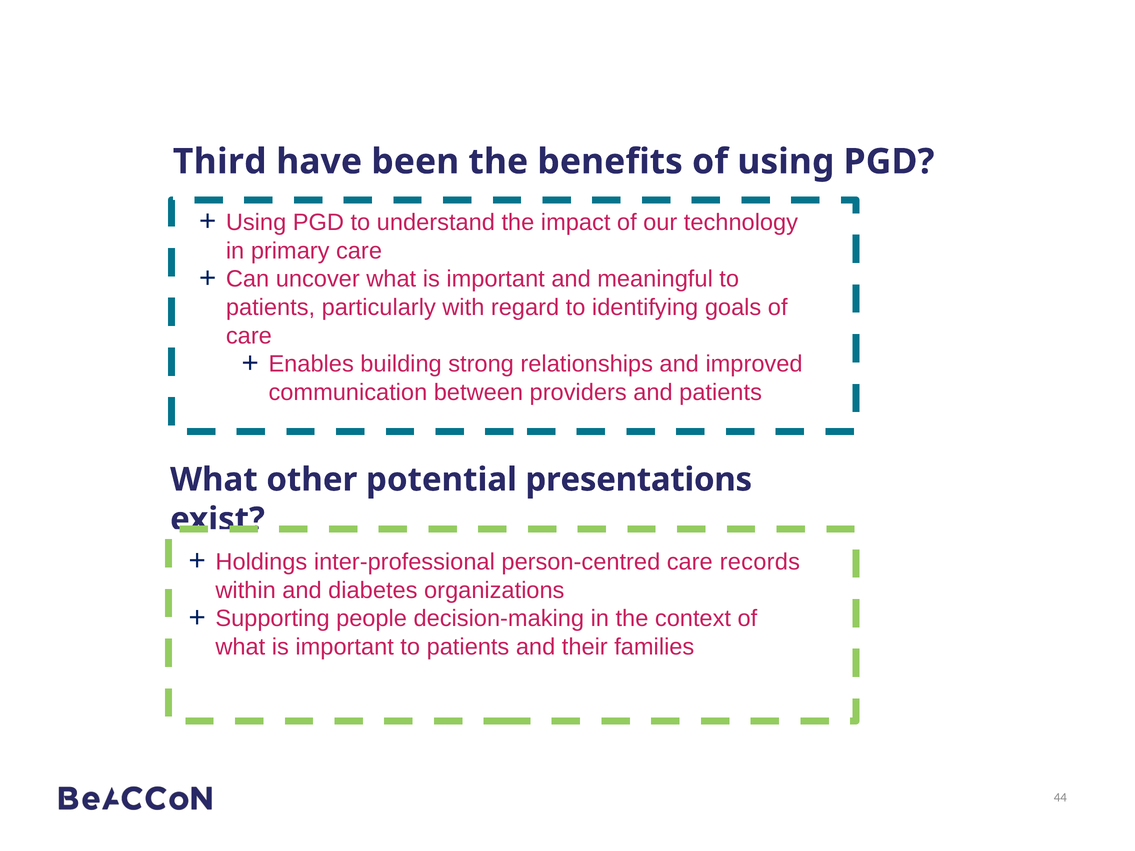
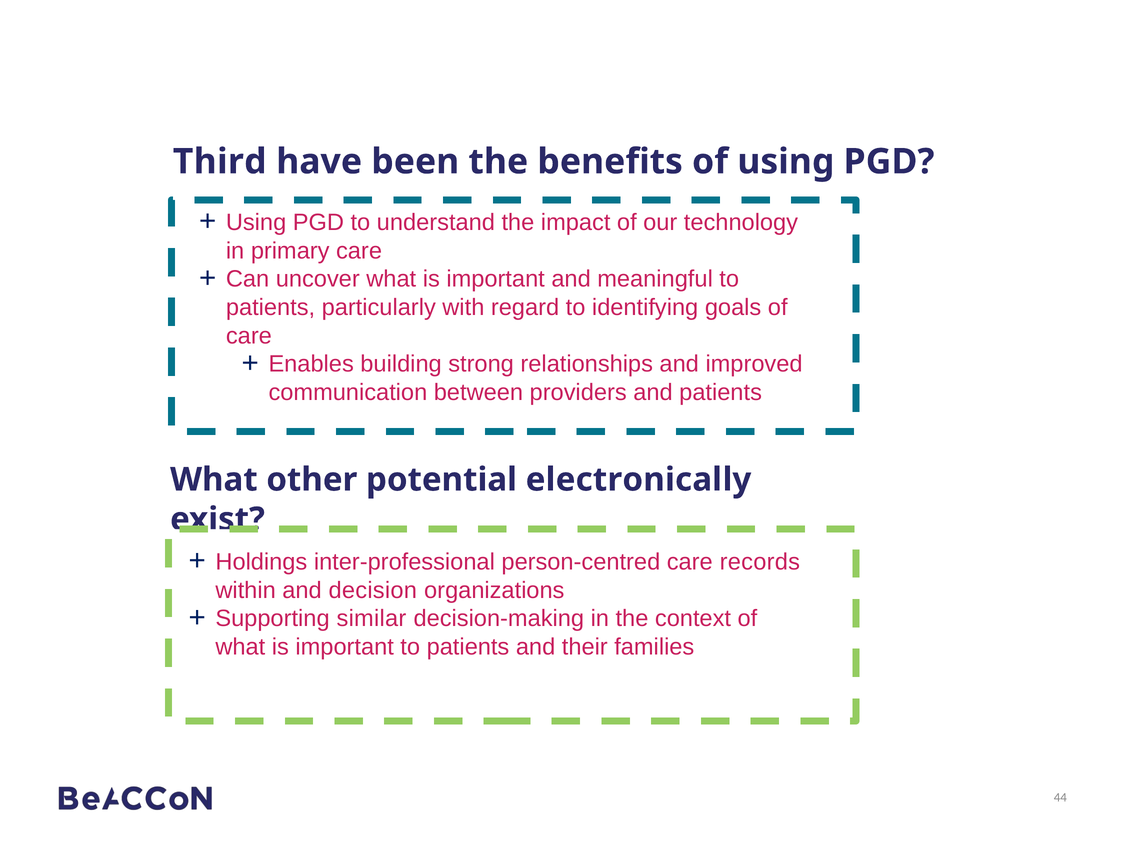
presentations: presentations -> electronically (638, 480)
diabetes: diabetes -> decision (373, 590)
people: people -> similar (371, 619)
